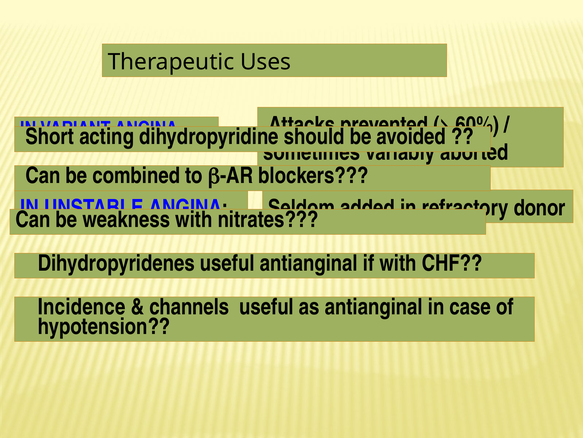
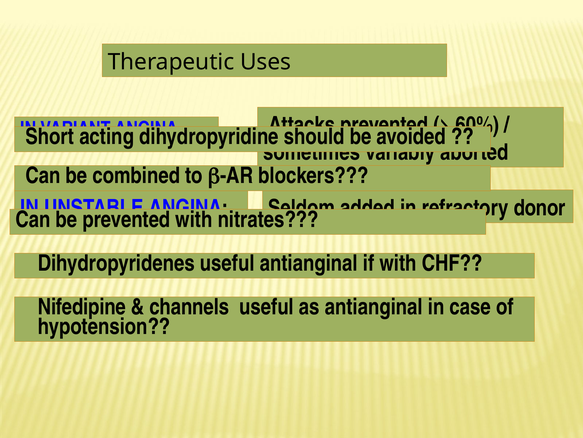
weakness: weakness -> prevented (126, 219)
Incidence: Incidence -> Nifedipine (82, 307)
